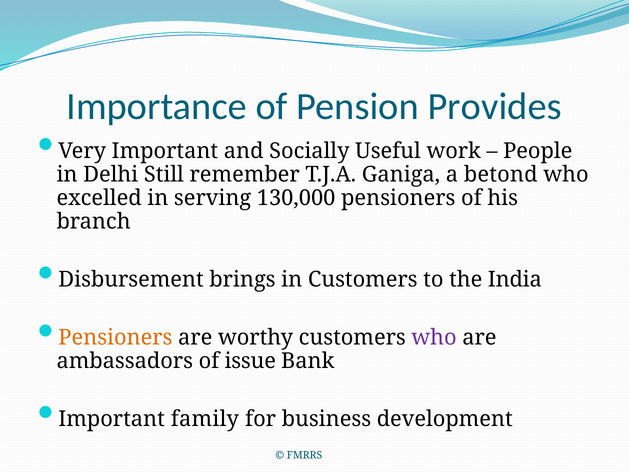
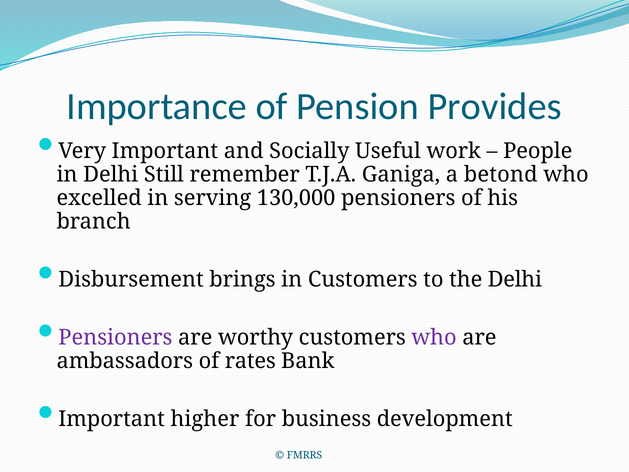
the India: India -> Delhi (515, 279)
Pensioners colour: orange -> purple (115, 337)
issue: issue -> rates (250, 361)
family: family -> higher (205, 419)
